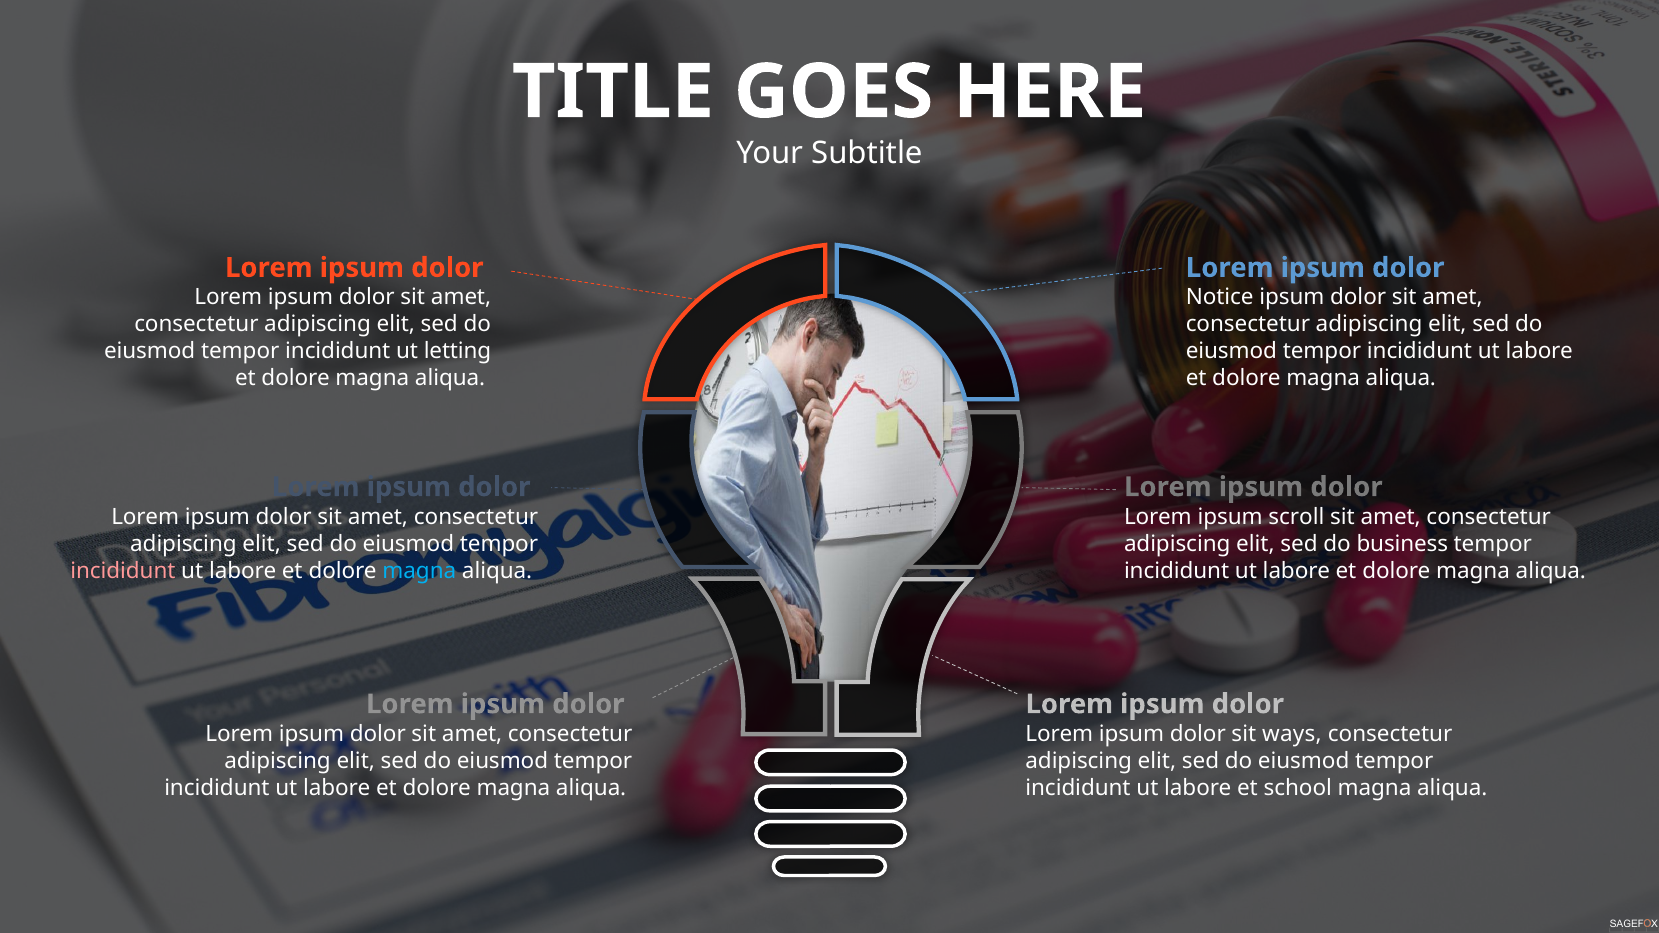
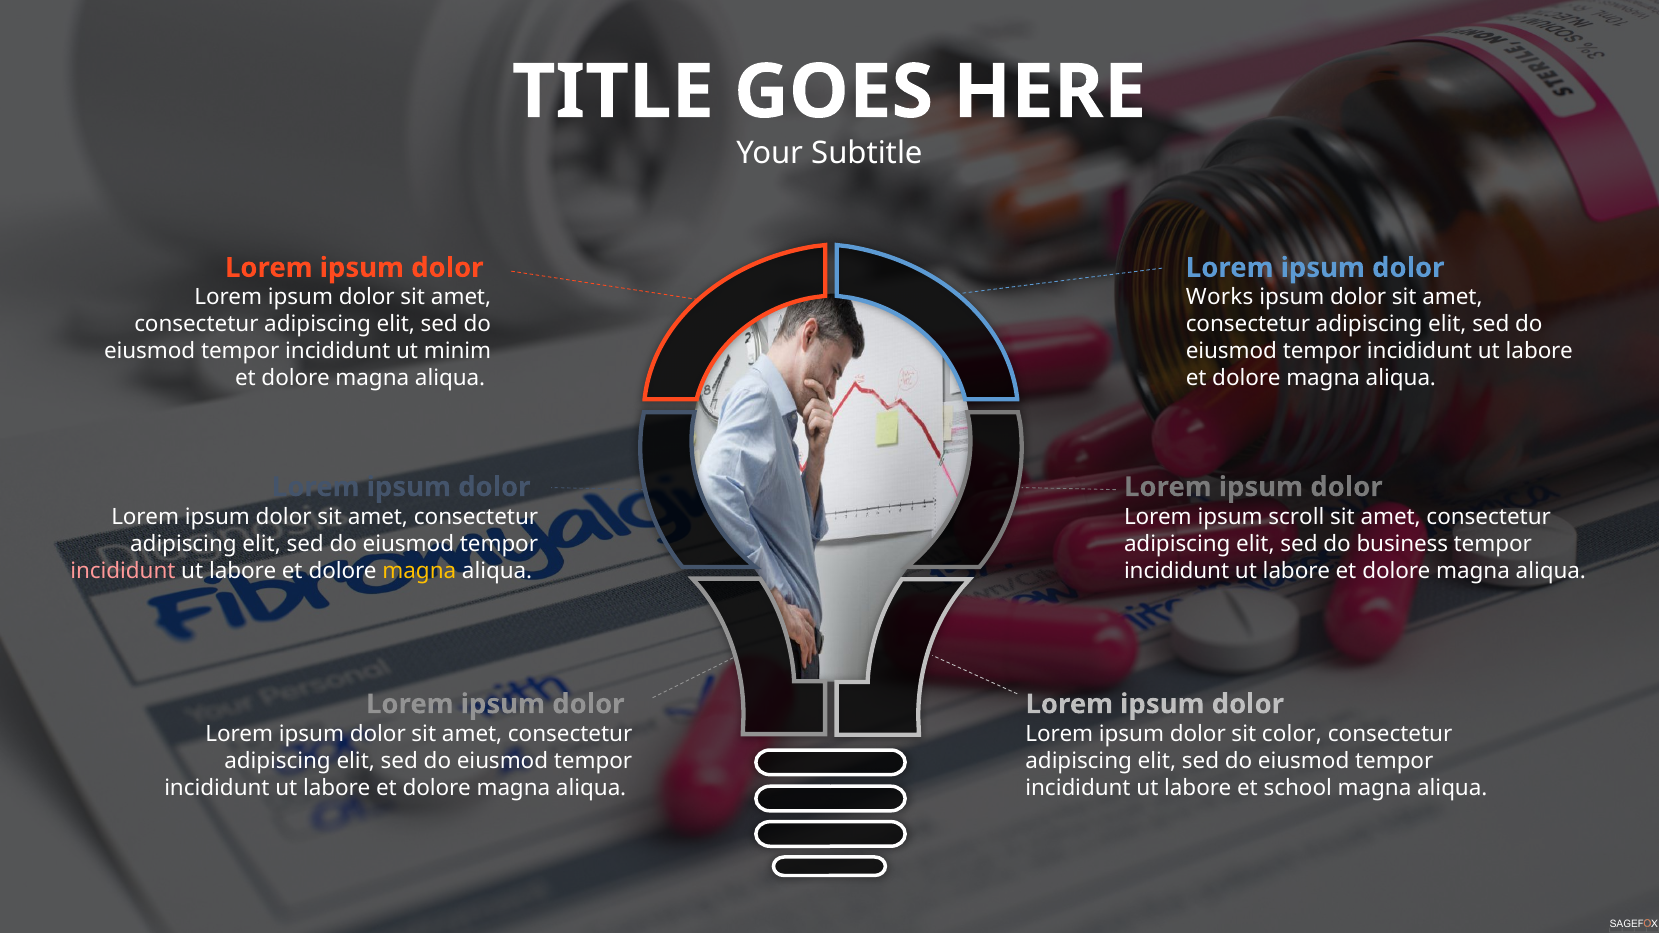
Notice: Notice -> Works (1220, 298)
letting: letting -> minim (457, 351)
magna colour: light blue -> yellow (419, 571)
ways: ways -> color (1292, 734)
